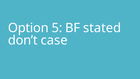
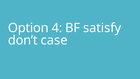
5: 5 -> 4 (57, 28)
stated: stated -> satisfy (102, 28)
